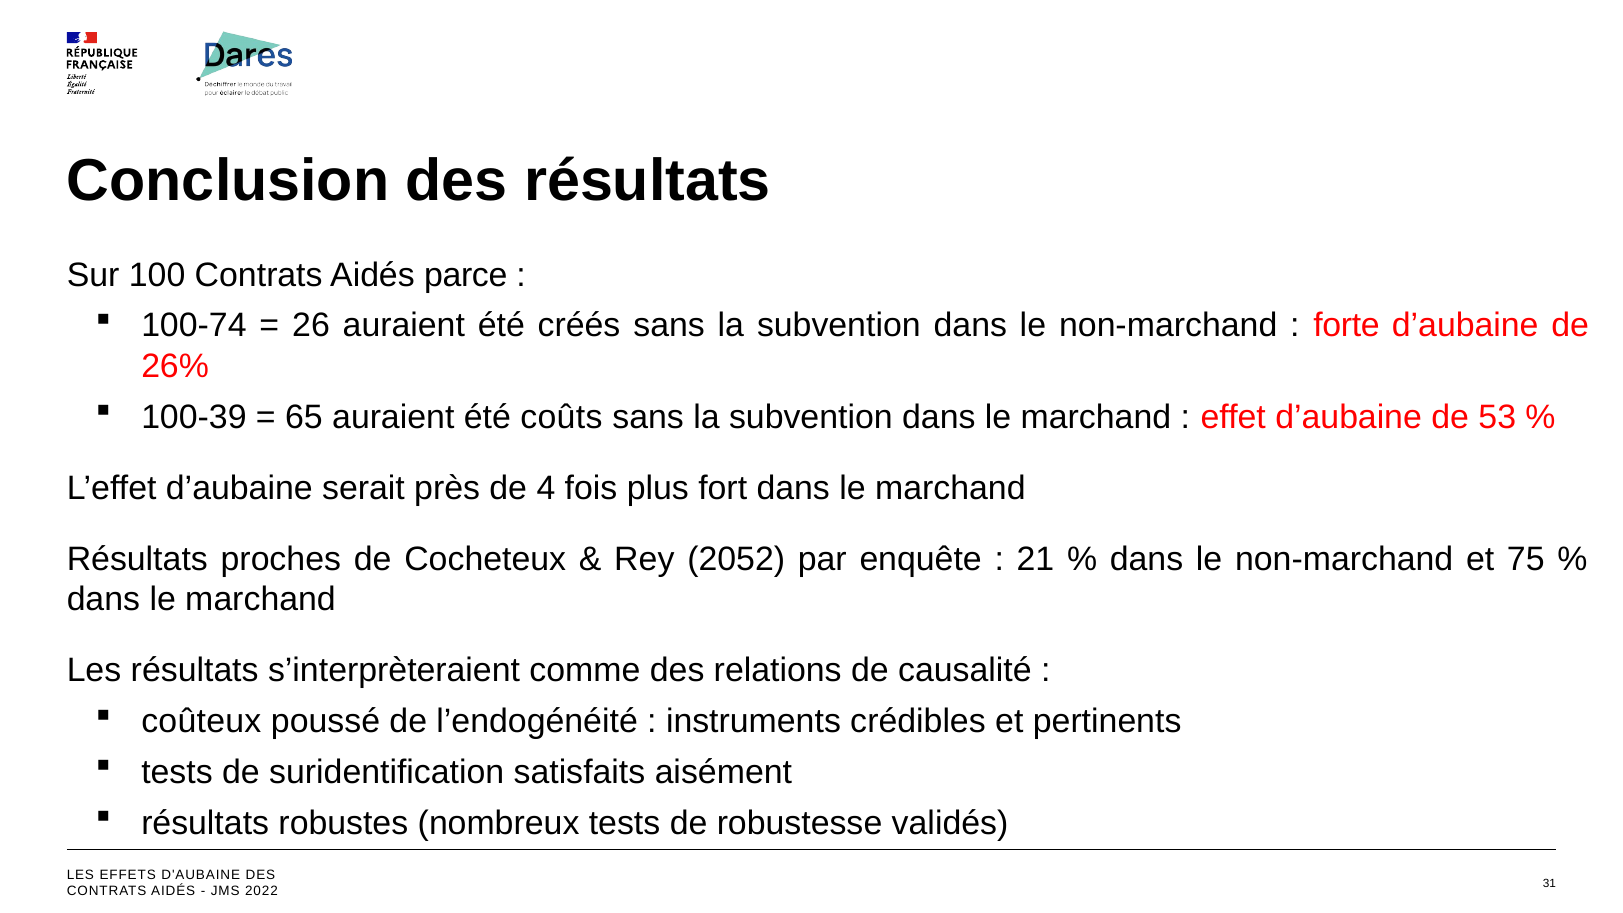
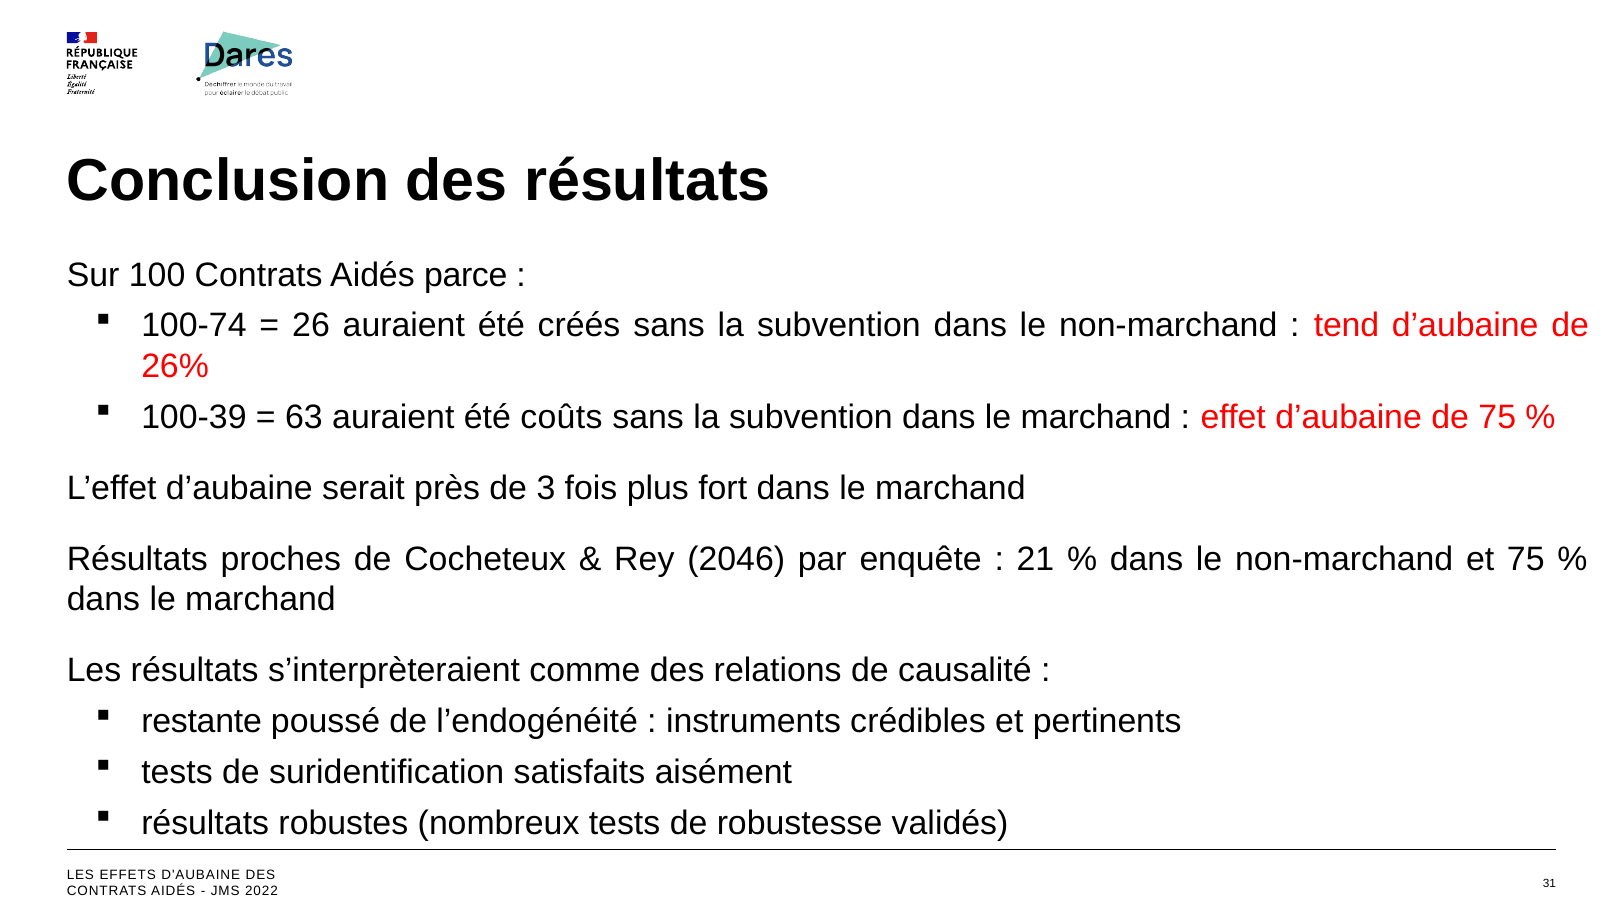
forte: forte -> tend (1346, 326)
65: 65 -> 63 (304, 417)
de 53: 53 -> 75 (1497, 417)
4: 4 -> 3 (546, 488)
2052: 2052 -> 2046 (736, 559)
coûteux: coûteux -> restante (202, 721)
